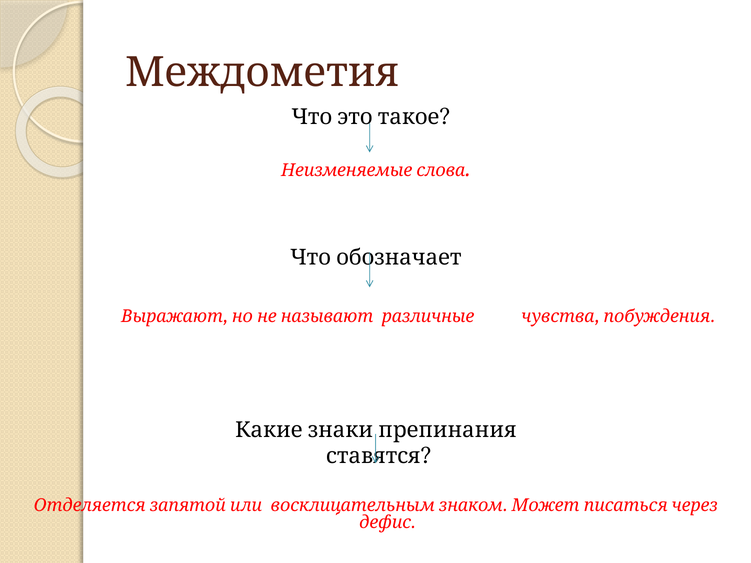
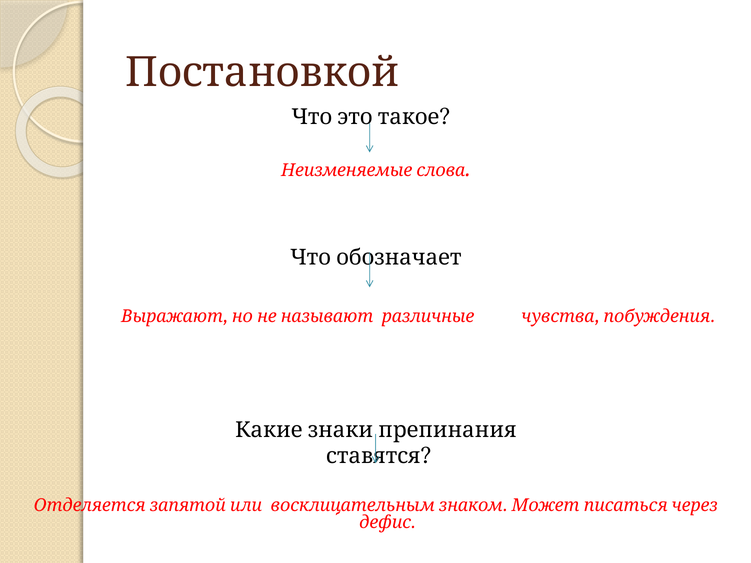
Междометия: Междометия -> Постановкой (262, 72)
